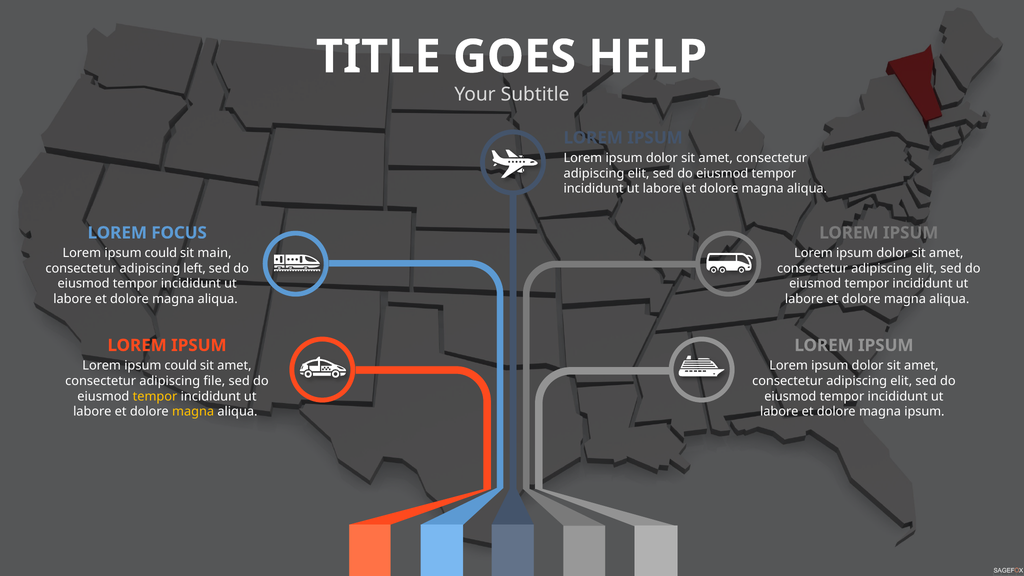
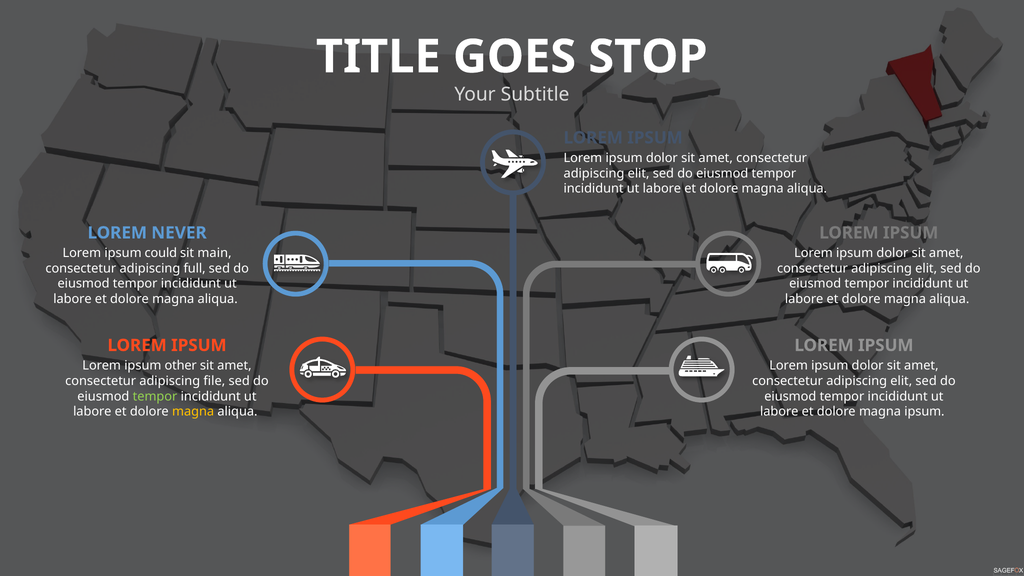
HELP: HELP -> STOP (648, 57)
FOCUS: FOCUS -> NEVER (179, 233)
left: left -> full (195, 268)
could: could -> other (181, 366)
tempor colour: yellow -> light green (155, 396)
